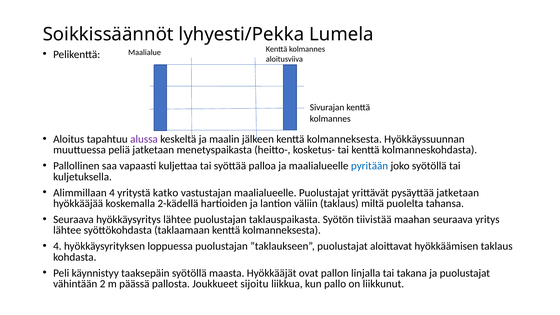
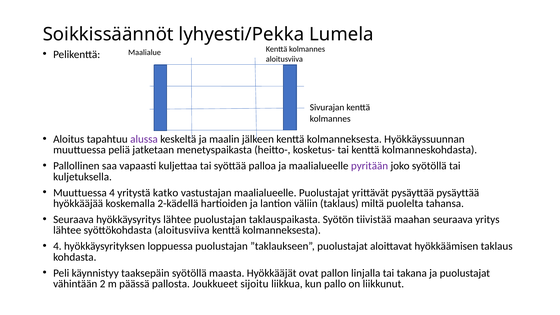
pyritään colour: blue -> purple (370, 166)
Alimmillaan: Alimmillaan -> Muuttuessa (80, 193)
pysäyttää jatketaan: jatketaan -> pysäyttää (458, 193)
syöttökohdasta taklaamaan: taklaamaan -> aloitusviiva (182, 230)
